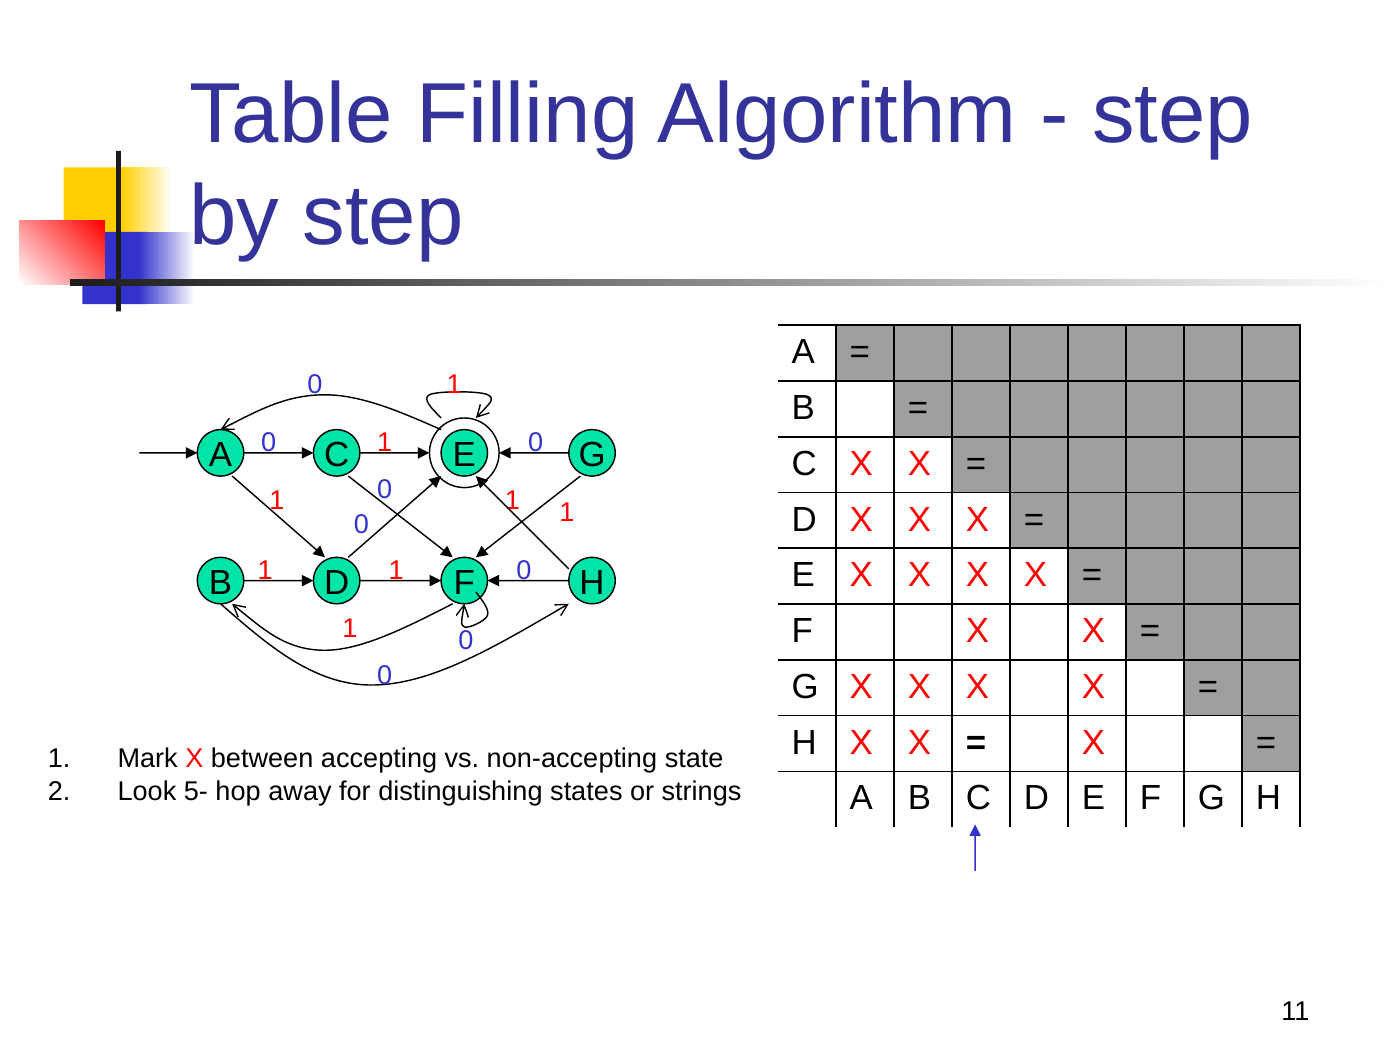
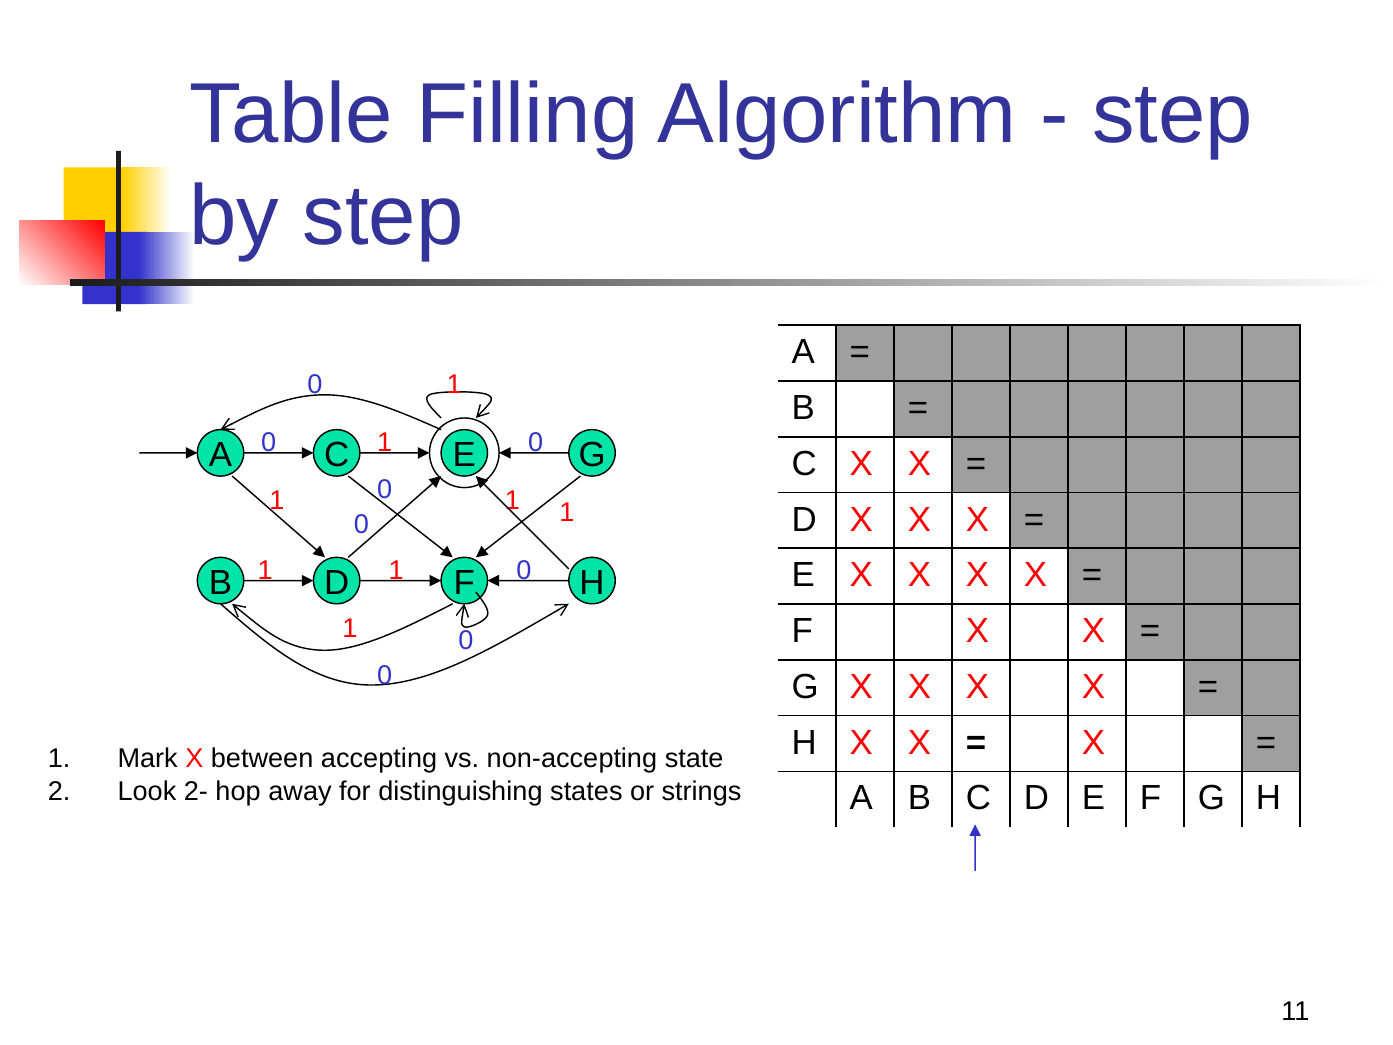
5-: 5- -> 2- (196, 791)
